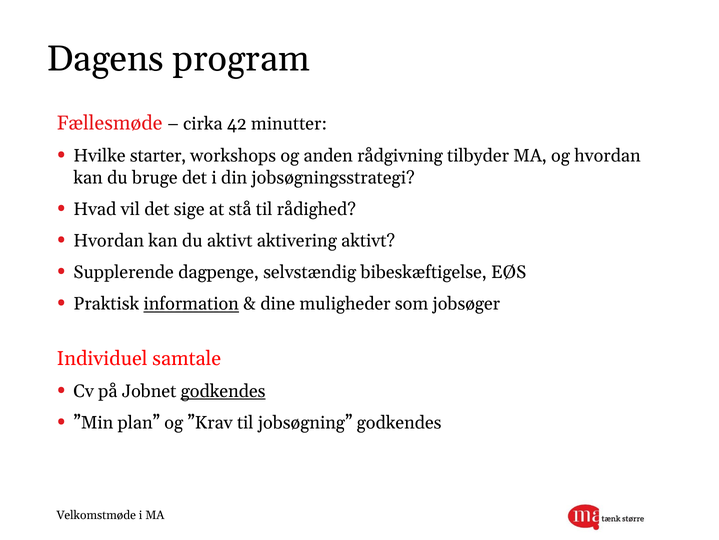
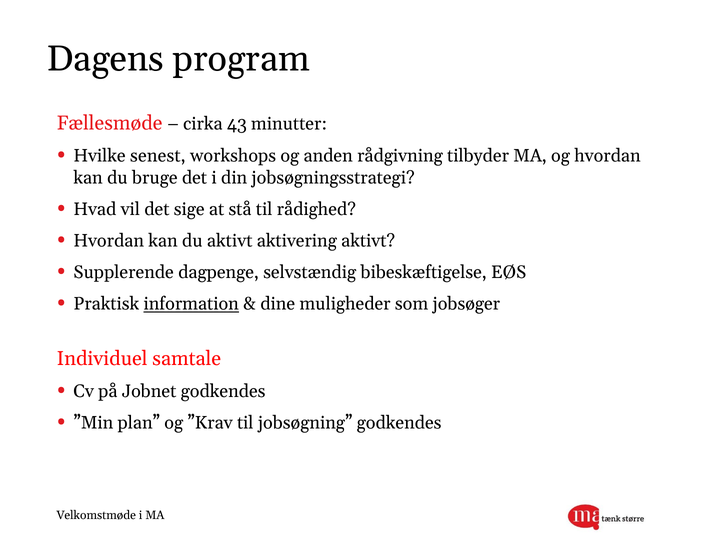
42: 42 -> 43 (237, 124)
starter: starter -> senest (158, 156)
godkendes underline: present -> none (223, 391)
